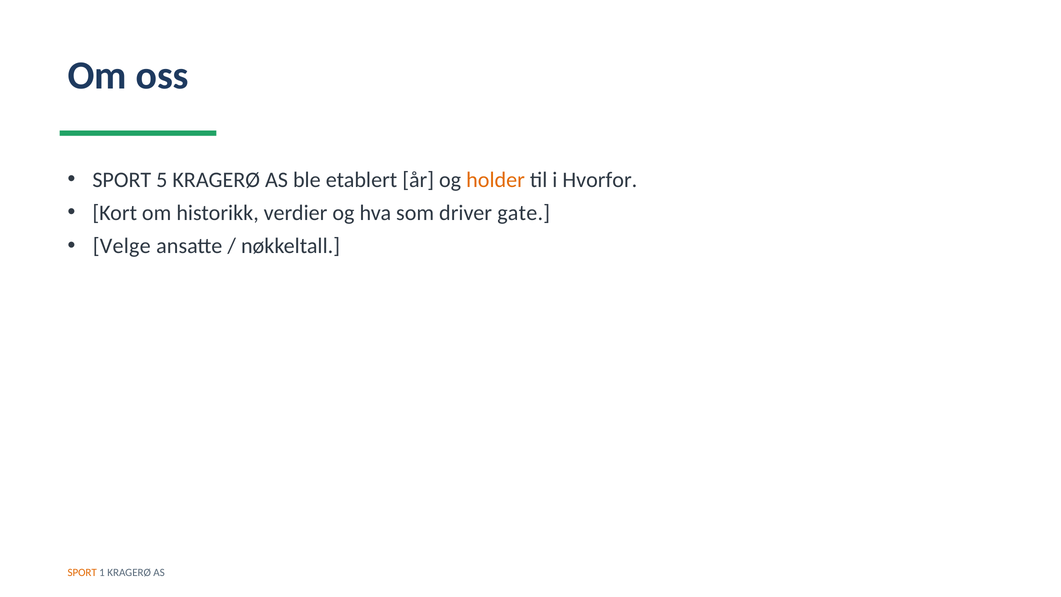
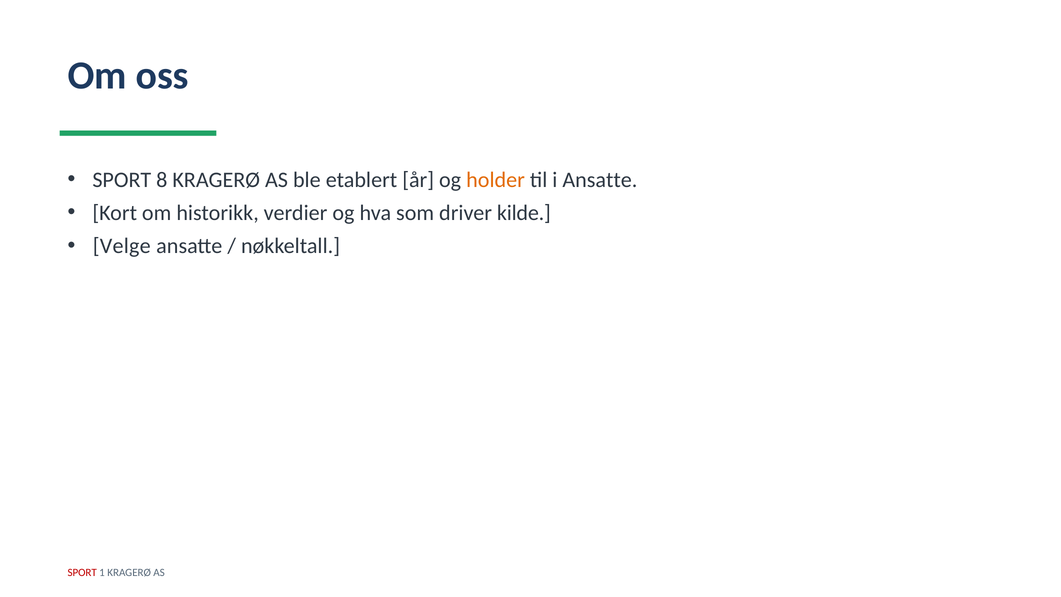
5: 5 -> 8 (162, 180)
i Hvorfor: Hvorfor -> Ansatte (600, 180)
gate: gate -> kilde (524, 213)
SPORT colour: orange -> red (82, 573)
